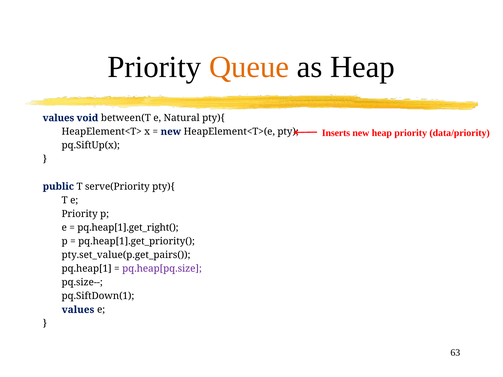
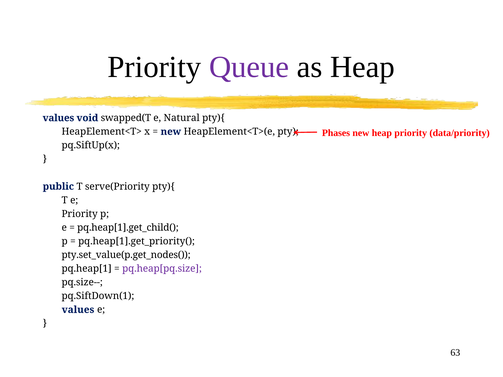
Queue colour: orange -> purple (249, 67)
between(T: between(T -> swapped(T (126, 118)
Inserts: Inserts -> Phases (336, 133)
pq.heap[1].get_right(: pq.heap[1].get_right( -> pq.heap[1].get_child( (128, 228)
pty.set_value(p.get_pairs(: pty.set_value(p.get_pairs( -> pty.set_value(p.get_nodes( (126, 255)
